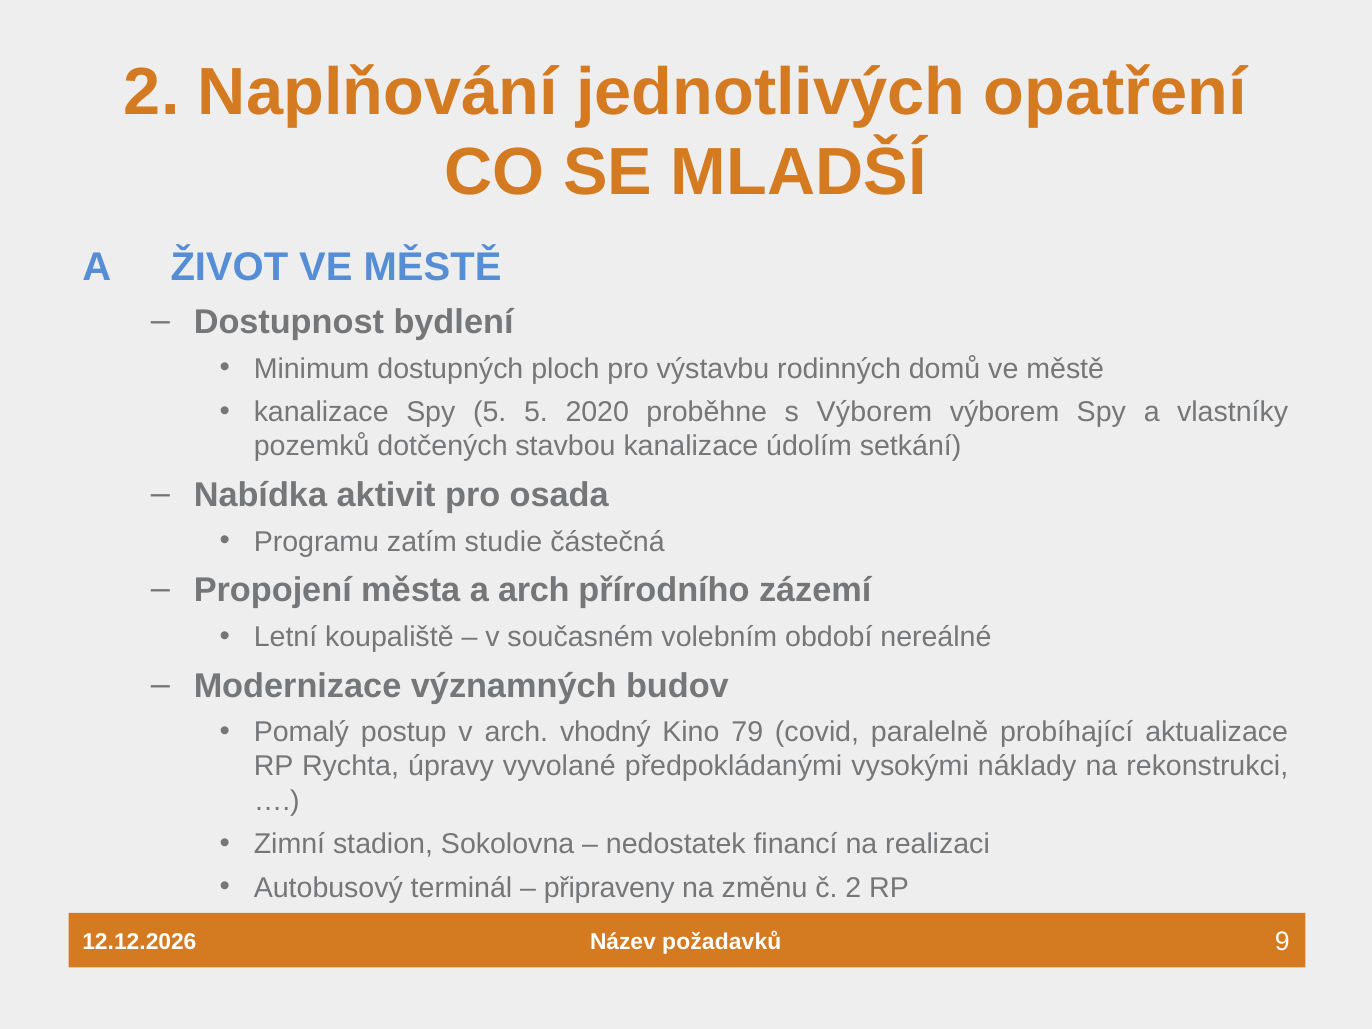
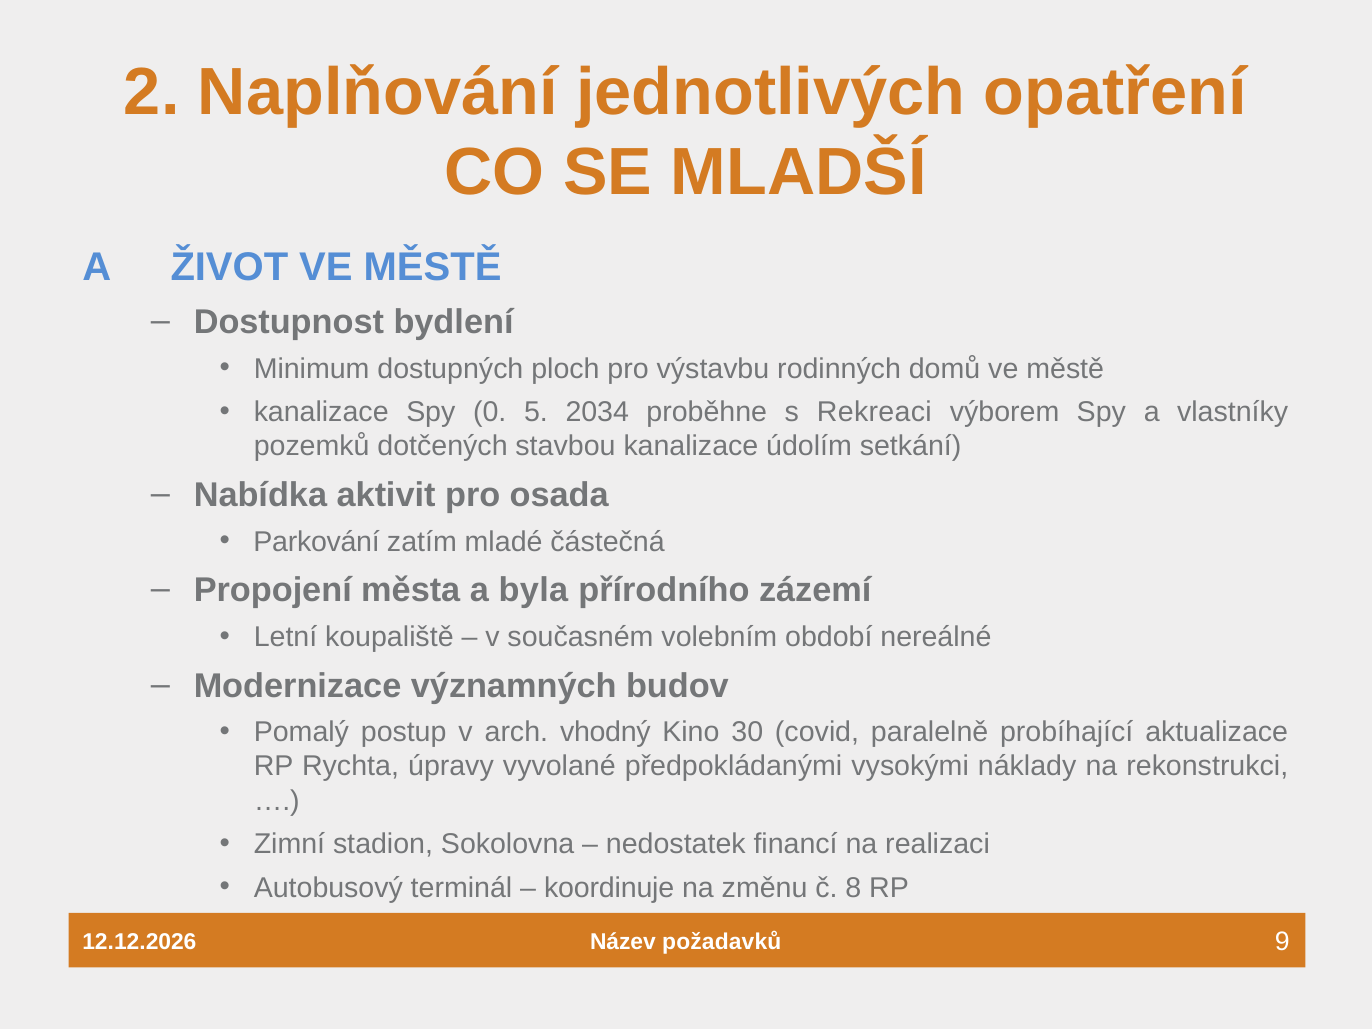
Spy 5: 5 -> 0 (490, 412)
2020: 2020 -> 2034 (597, 412)
s Výborem: Výborem -> Rekreaci (874, 412)
Programu: Programu -> Parkování (317, 542)
studie: studie -> mladé (504, 542)
a arch: arch -> byla (533, 590)
79: 79 -> 30 (747, 732)
připraveny: připraveny -> koordinuje (609, 888)
č 2: 2 -> 8 (853, 888)
